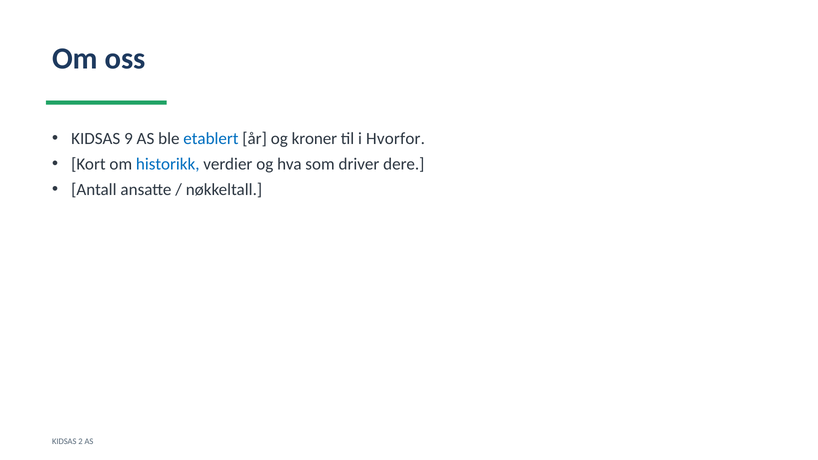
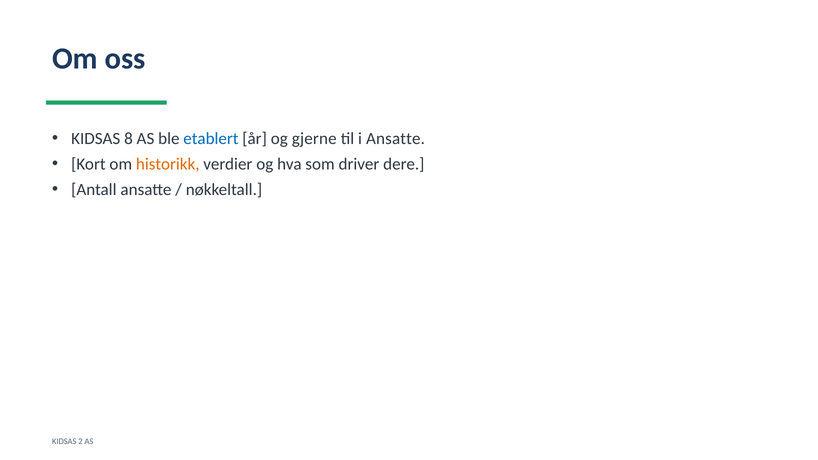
9: 9 -> 8 (128, 139)
kroner: kroner -> gjerne (314, 139)
i Hvorfor: Hvorfor -> Ansatte (396, 139)
historikk colour: blue -> orange (168, 164)
